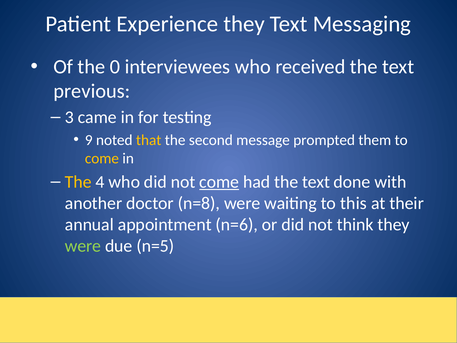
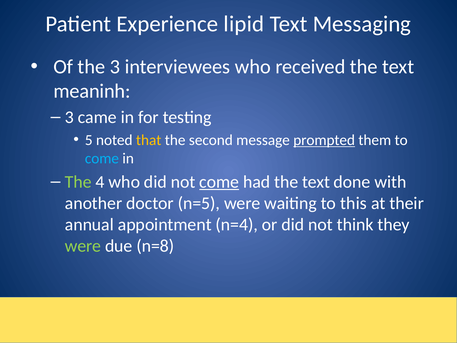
Experience they: they -> lipid (244, 24)
the 0: 0 -> 3 (115, 67)
previous: previous -> meaninh (92, 91)
9: 9 -> 5 (89, 140)
prompted underline: none -> present (324, 140)
come colour: yellow -> light blue (102, 158)
The colour: yellow -> light green (78, 182)
n=8: n=8 -> n=5 (199, 203)
n=6: n=6 -> n=4 (237, 224)
n=5: n=5 -> n=8 (155, 246)
